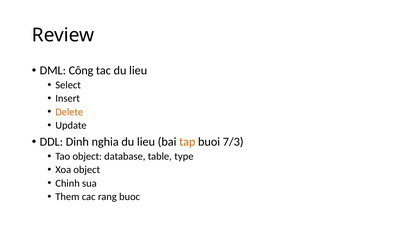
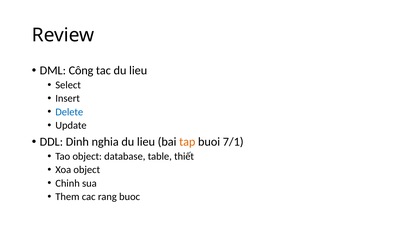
Delete colour: orange -> blue (69, 112)
7/3: 7/3 -> 7/1 (233, 142)
type: type -> thiết (184, 156)
